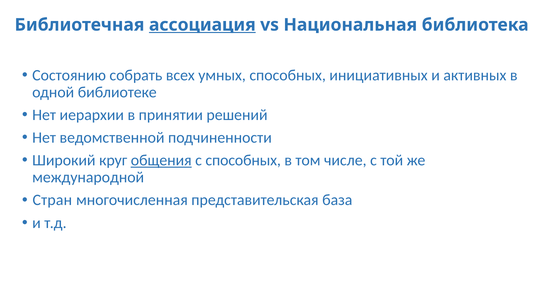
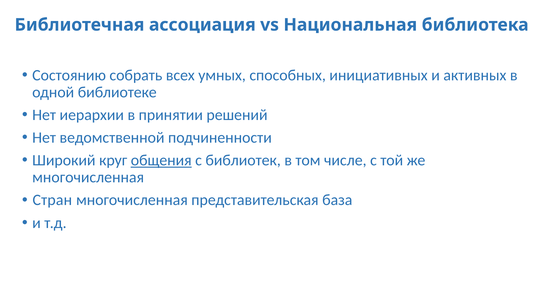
ассоциация underline: present -> none (202, 25)
с способных: способных -> библиотек (243, 161)
международной: международной -> многочисленная (88, 178)
